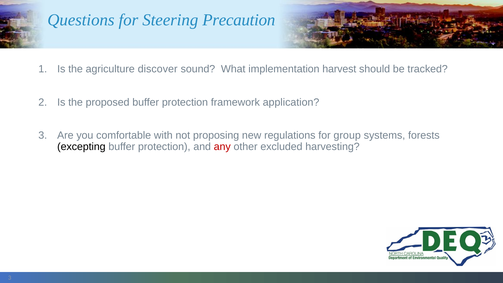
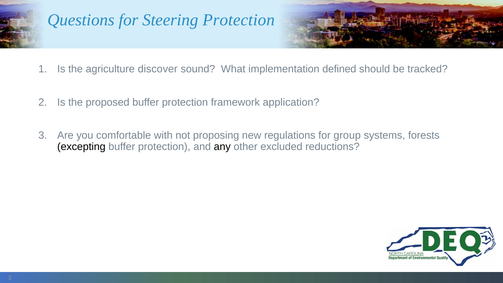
Steering Precaution: Precaution -> Protection (239, 20)
harvest: harvest -> defined (339, 69)
any colour: red -> black (222, 147)
harvesting: harvesting -> reductions (332, 147)
